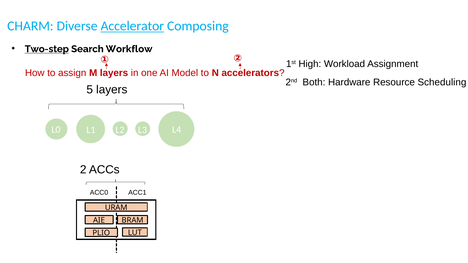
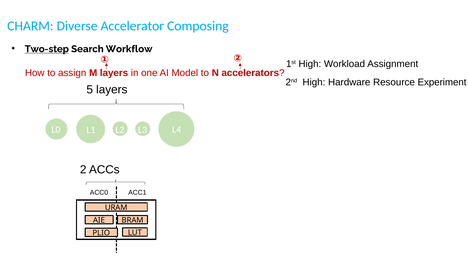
Accelerator underline: present -> none (132, 26)
2nd Both: Both -> High (314, 82)
Scheduling: Scheduling -> Experiment (442, 82)
